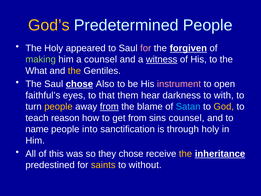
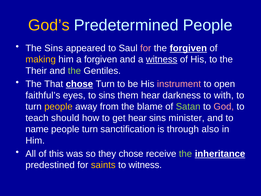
The Holy: Holy -> Sins (54, 48)
making colour: light green -> yellow (41, 59)
a counsel: counsel -> forgiven (101, 59)
What: What -> Their (36, 71)
the colour: yellow -> light green (74, 71)
The Saul: Saul -> That (54, 84)
chose Also: Also -> Turn (105, 84)
to that: that -> sins (107, 95)
from underline: present -> none (109, 106)
Satan colour: light blue -> light green (188, 106)
God colour: yellow -> pink (224, 106)
reason: reason -> should (65, 118)
get from: from -> hear (137, 118)
sins counsel: counsel -> minister (187, 118)
people into: into -> turn (90, 129)
through holy: holy -> also (210, 129)
the colour: yellow -> light green (185, 154)
to without: without -> witness (145, 165)
